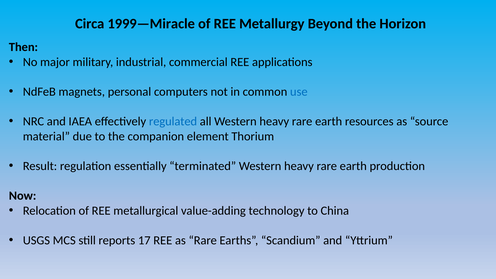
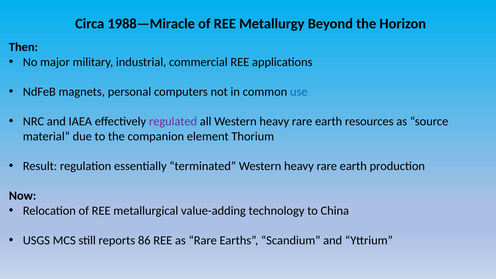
1999—Miracle: 1999—Miracle -> 1988—Miracle (151, 24)
regulated colour: blue -> purple (173, 121)
17: 17 -> 86 (144, 241)
